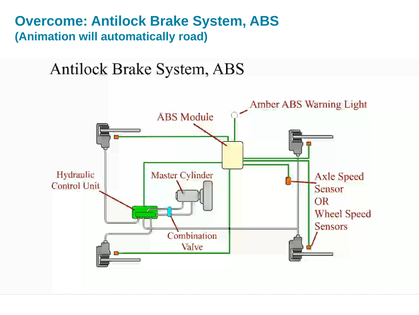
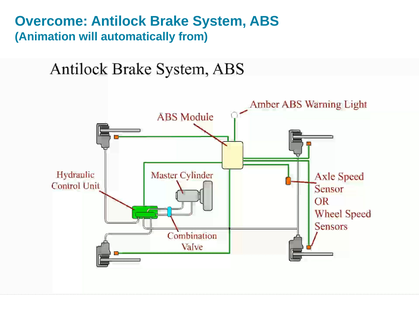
road: road -> from (193, 37)
